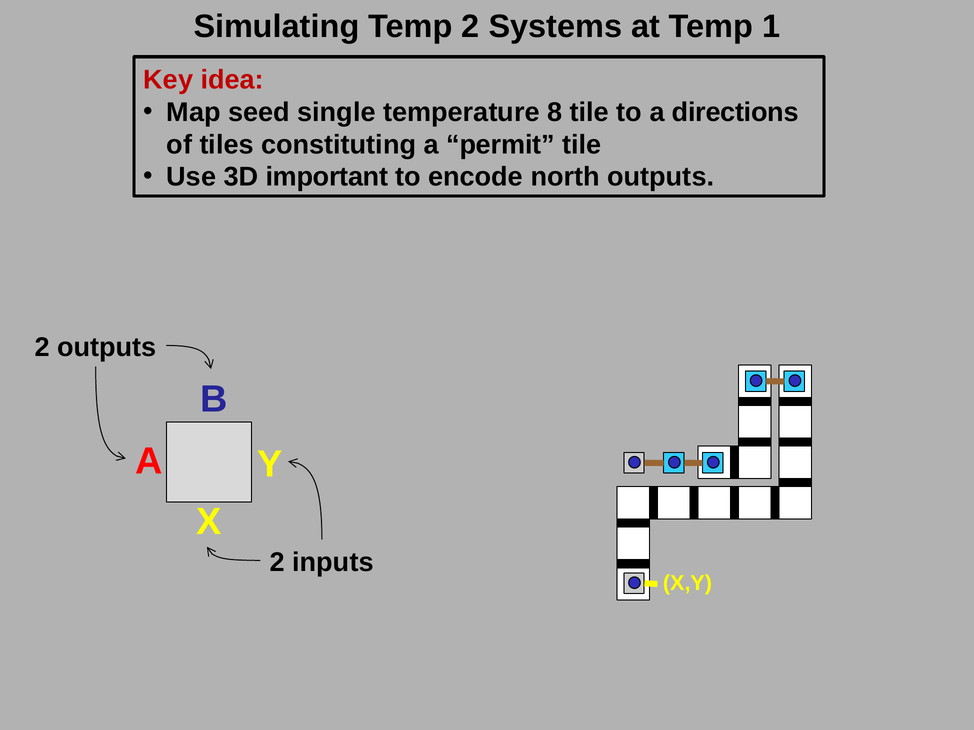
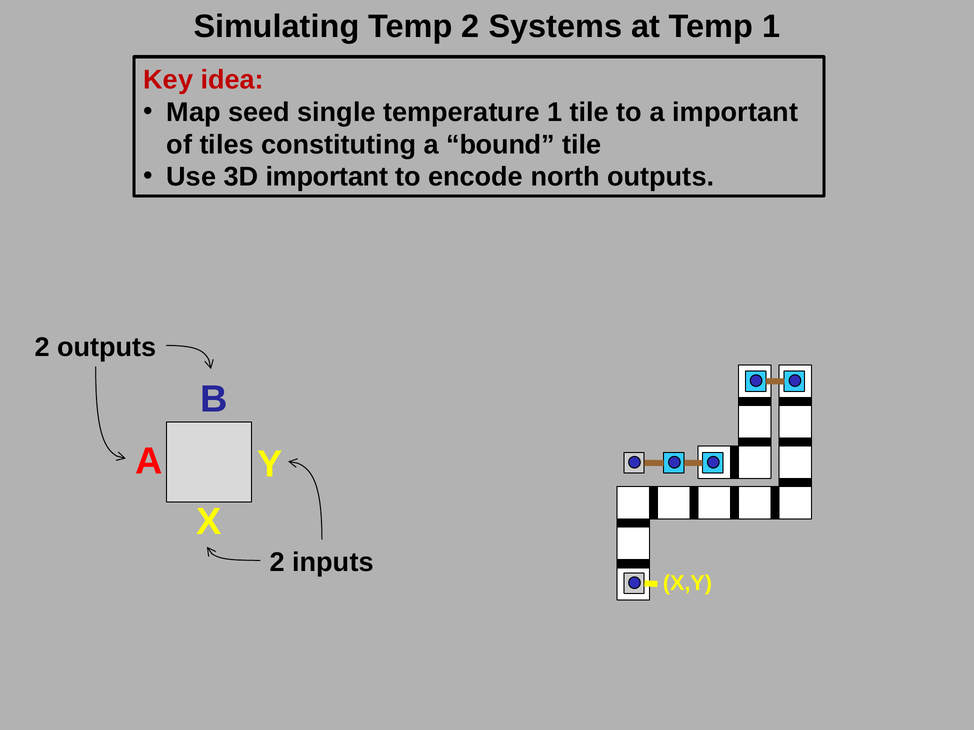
temperature 8: 8 -> 1 (555, 112)
a directions: directions -> important (735, 112)
permit: permit -> bound (500, 145)
